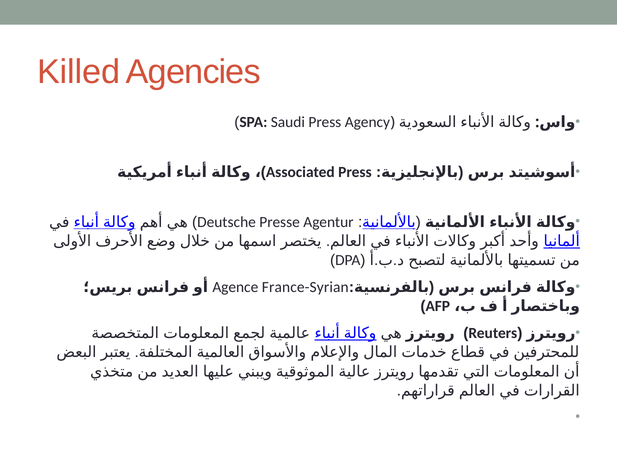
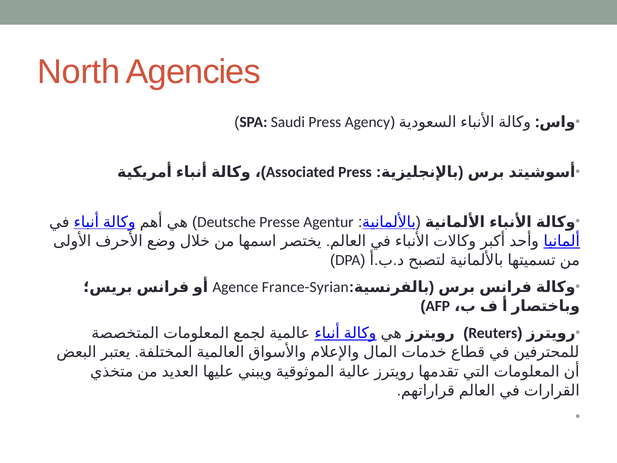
Killed: Killed -> North (79, 72)
